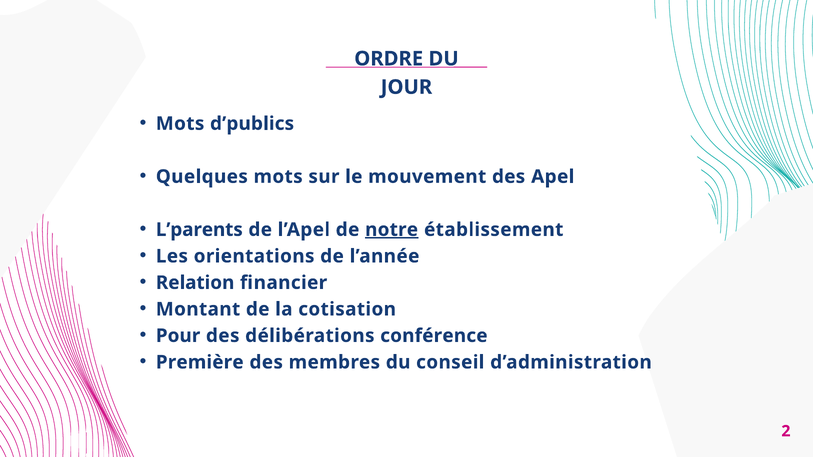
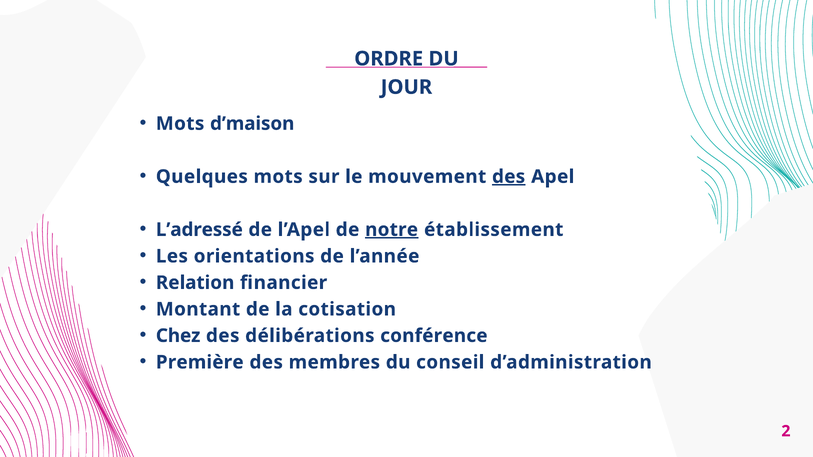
d’publics: d’publics -> d’maison (252, 124)
des underline: none -> present (509, 177)
L’parents: L’parents -> L’adressé (199, 230)
Pour: Pour -> Chez (178, 336)
